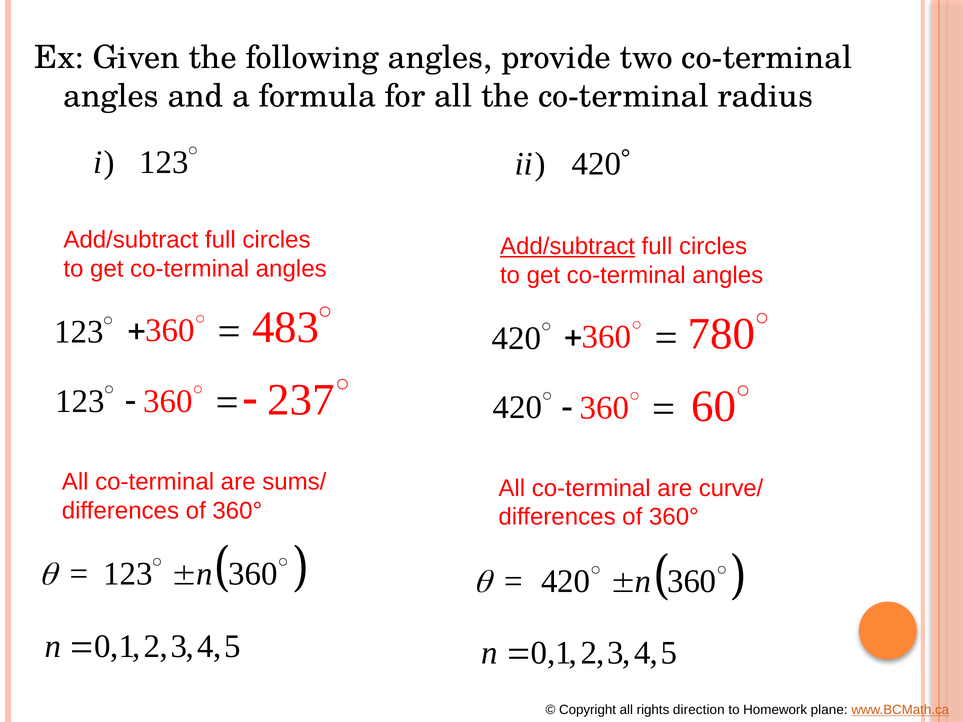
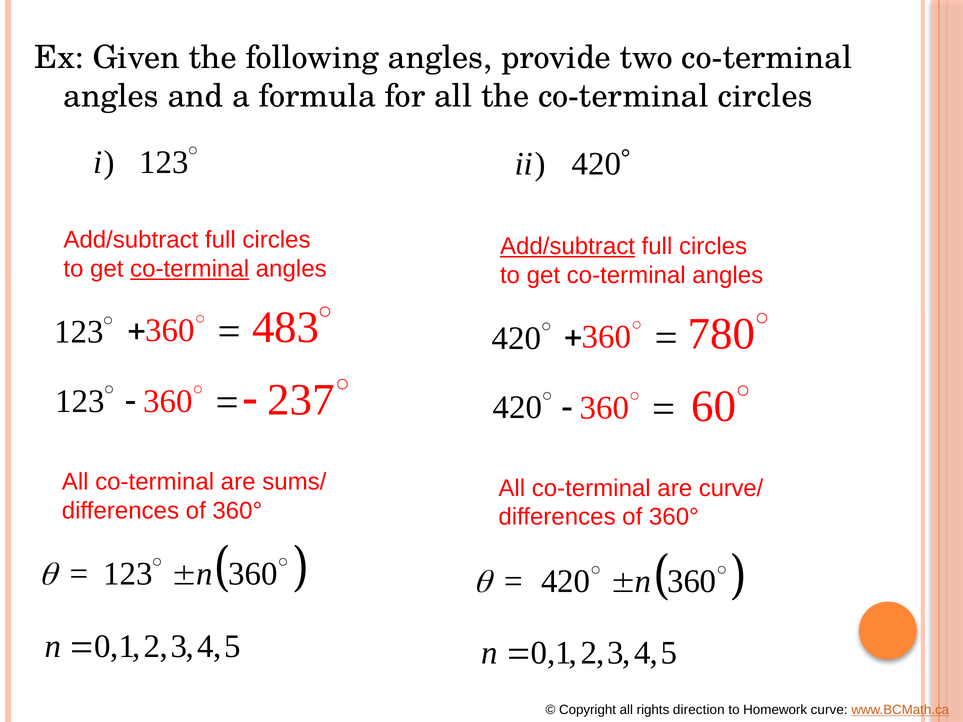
co-terminal radius: radius -> circles (765, 96)
co-terminal underline: none -> present (190, 269)
plane: plane -> curve (829, 710)
